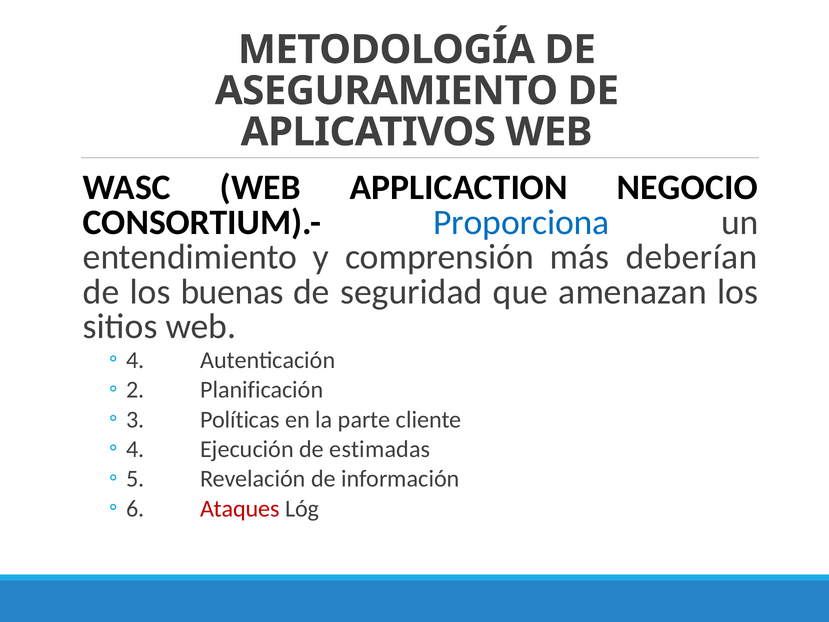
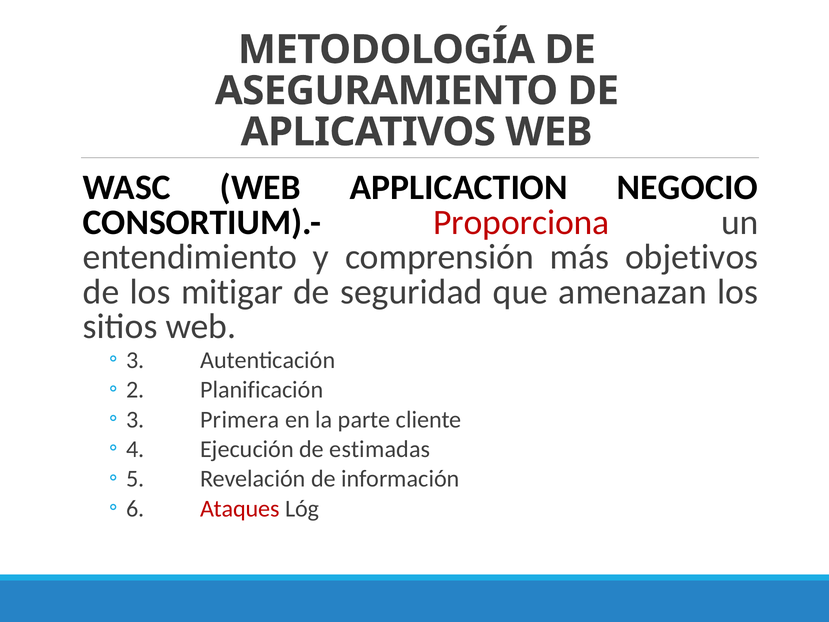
Proporciona colour: blue -> red (521, 222)
deberían: deberían -> objetivos (692, 257)
buenas: buenas -> mitigar (232, 292)
4: 4 -> 3 (135, 360)
Políticas: Políticas -> Primera (240, 419)
